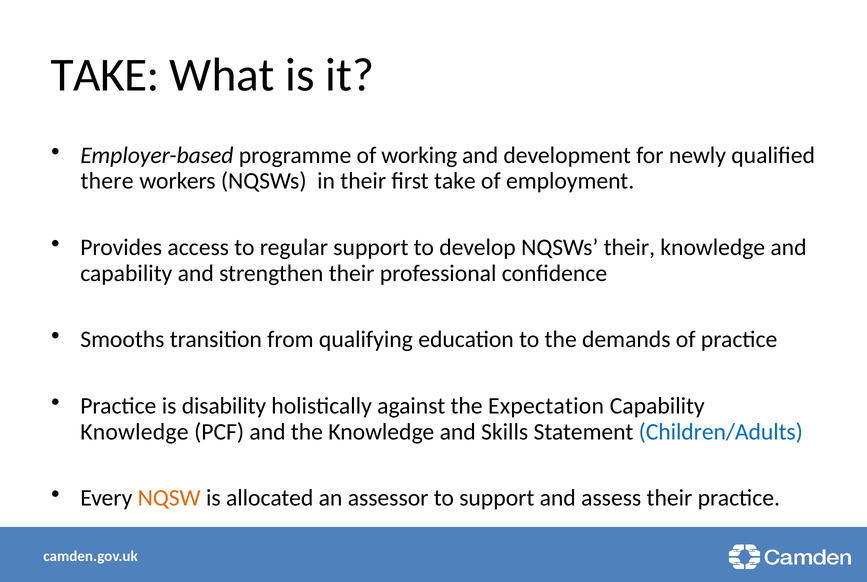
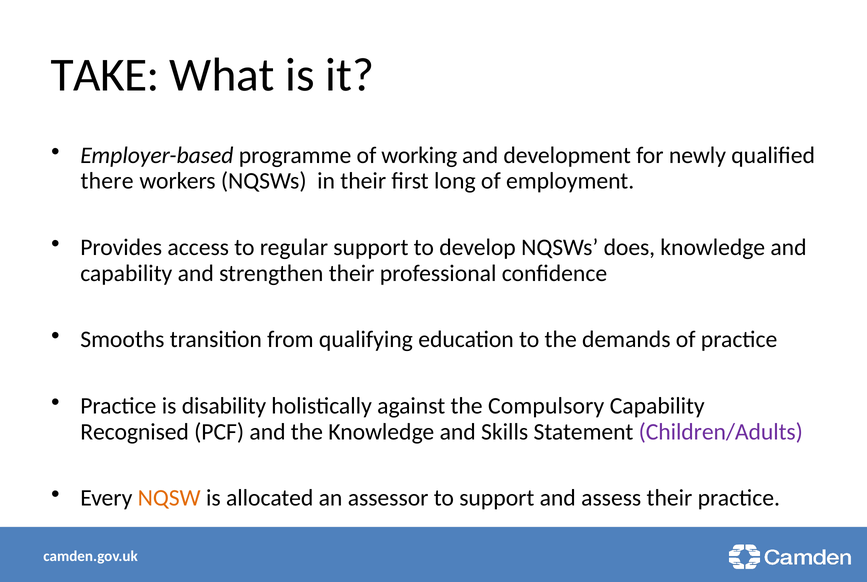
first take: take -> long (455, 181)
NQSWs their: their -> does (629, 247)
Expectation: Expectation -> Compulsory (546, 406)
Knowledge: Knowledge -> Recognised (135, 431)
Children/Adults colour: blue -> purple (721, 431)
